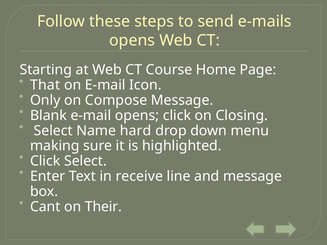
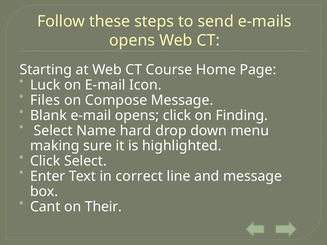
That: That -> Luck (45, 85)
Only: Only -> Files (45, 100)
Closing: Closing -> Finding (242, 116)
receive: receive -> correct (139, 176)
